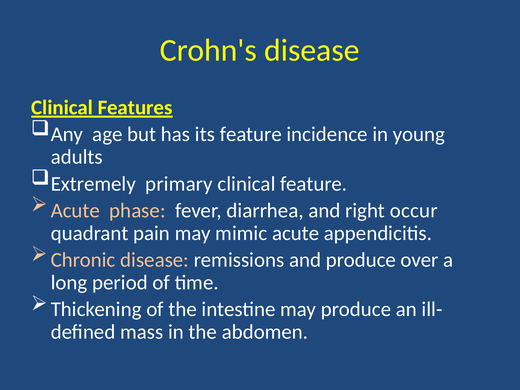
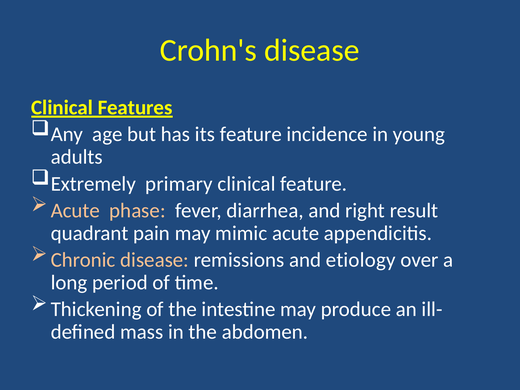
occur: occur -> result (414, 211)
and produce: produce -> etiology (361, 260)
